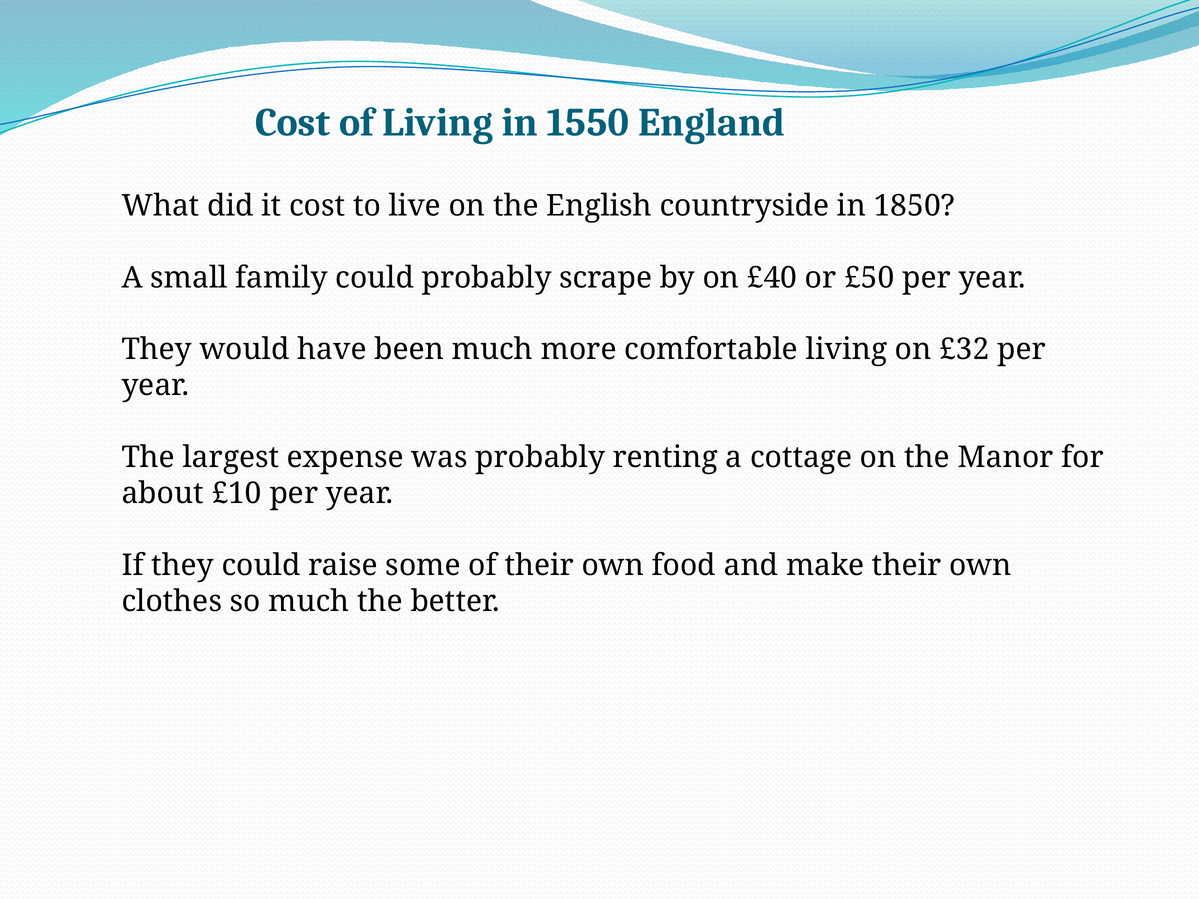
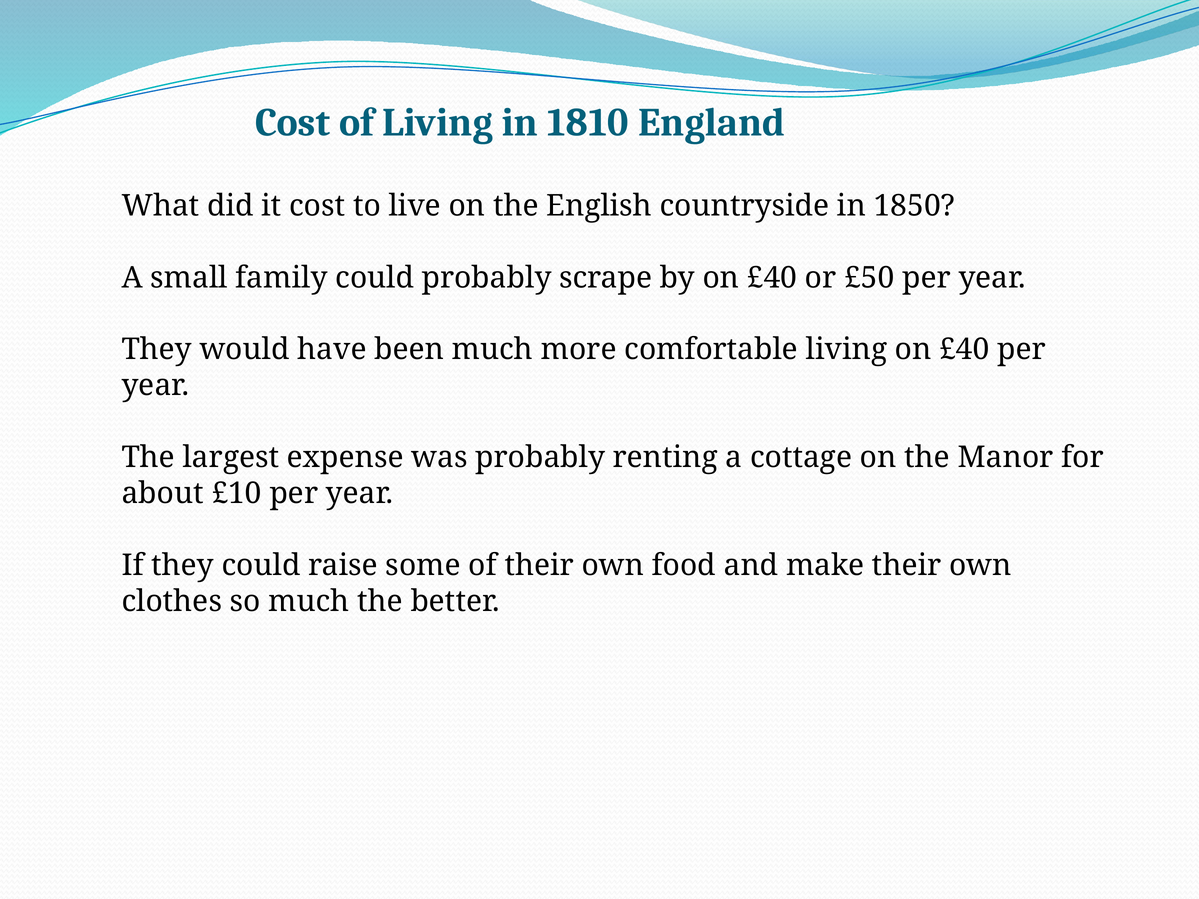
1550: 1550 -> 1810 (588, 123)
living on £32: £32 -> £40 (964, 350)
